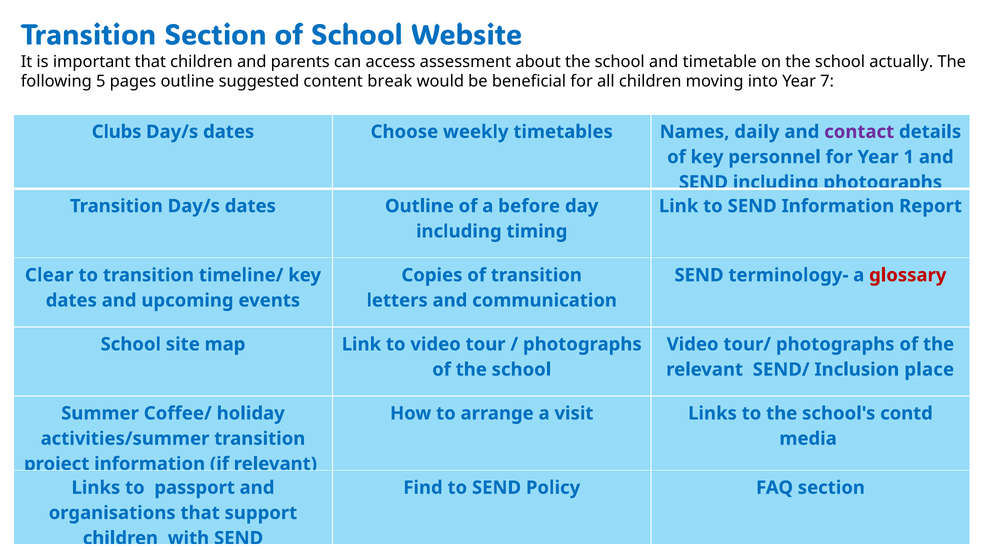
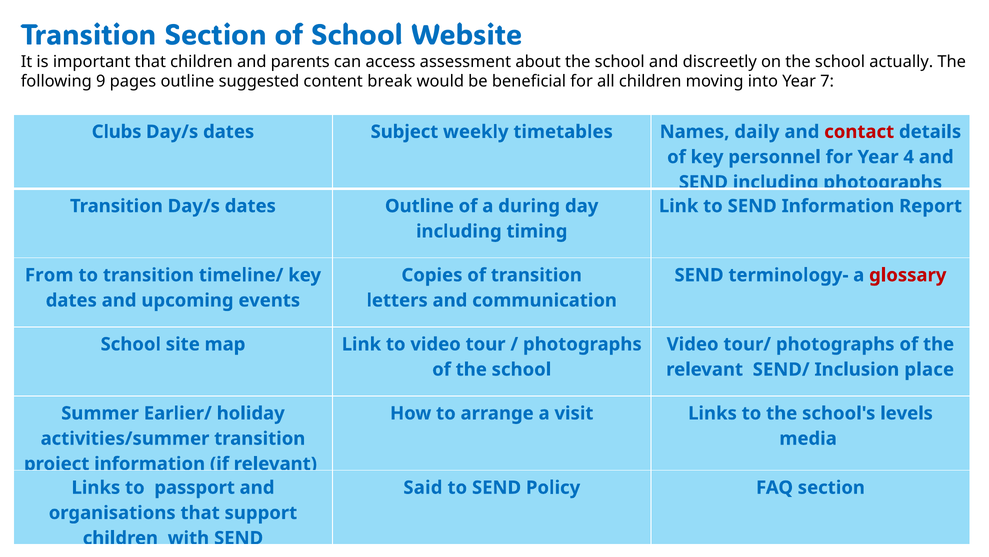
timetable: timetable -> discreetly (720, 62)
5: 5 -> 9 (101, 81)
Choose: Choose -> Subject (404, 132)
contact colour: purple -> red (859, 132)
1: 1 -> 4 (909, 157)
before: before -> during (529, 206)
Clear: Clear -> From (49, 275)
Coffee/: Coffee/ -> Earlier/ (178, 413)
contd: contd -> levels (907, 413)
Find: Find -> Said (423, 487)
